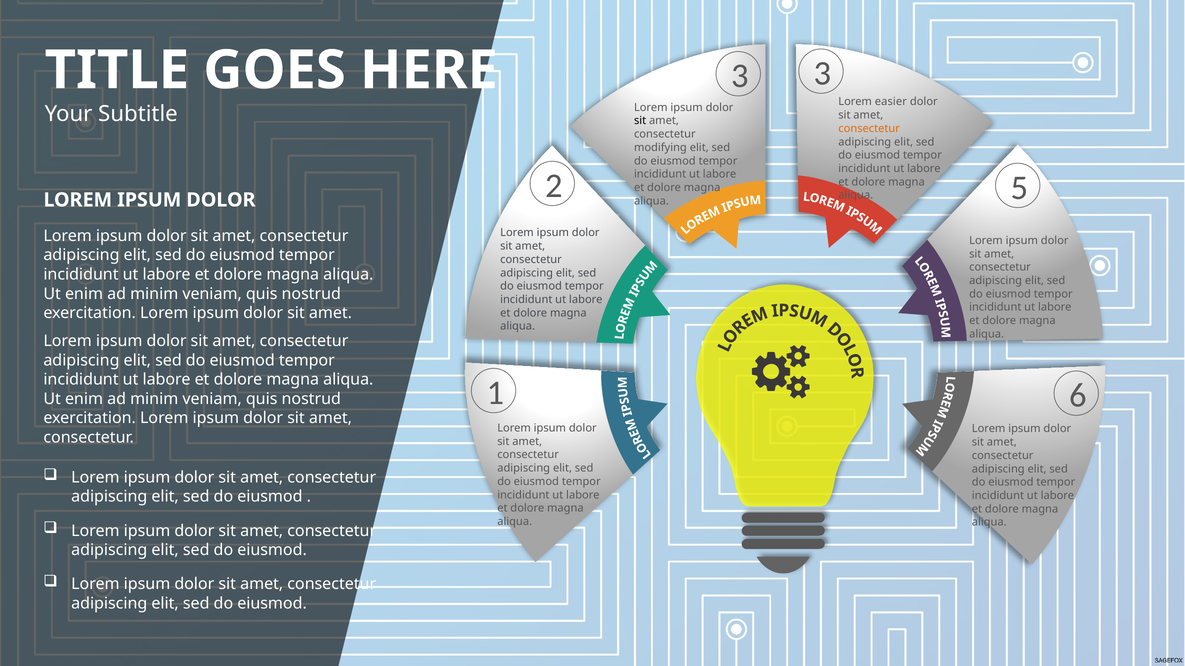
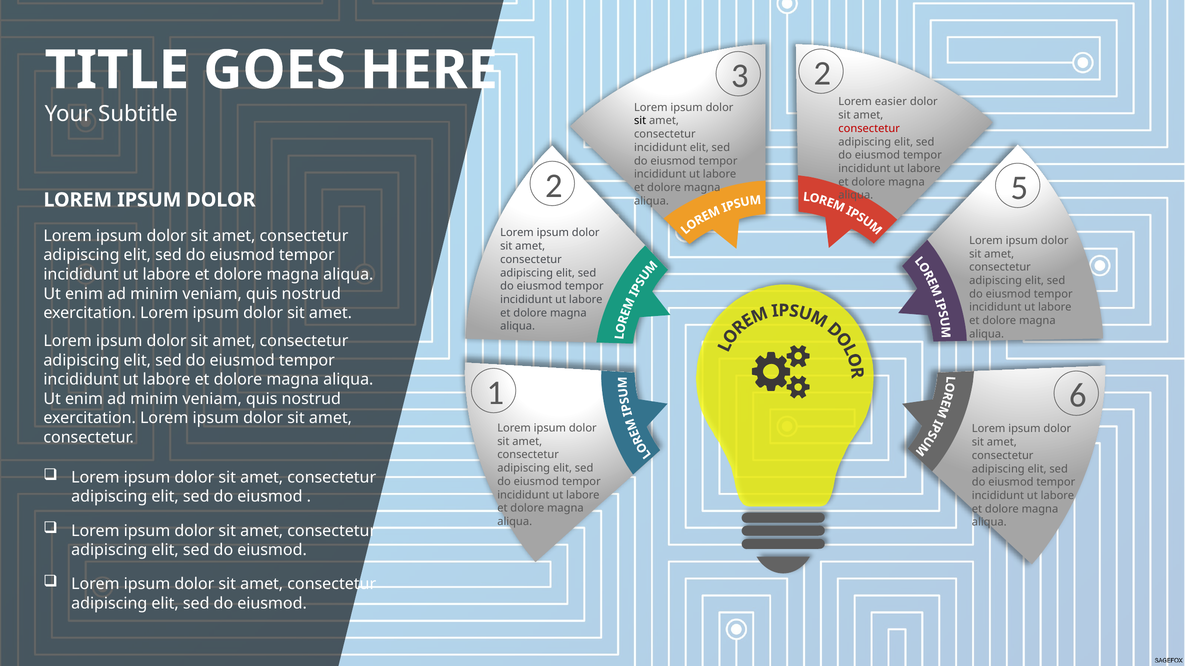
3: 3 -> 2 (823, 74)
consectetur colour: orange -> red (869, 129)
modifying: modifying -> incididunt (660, 148)
